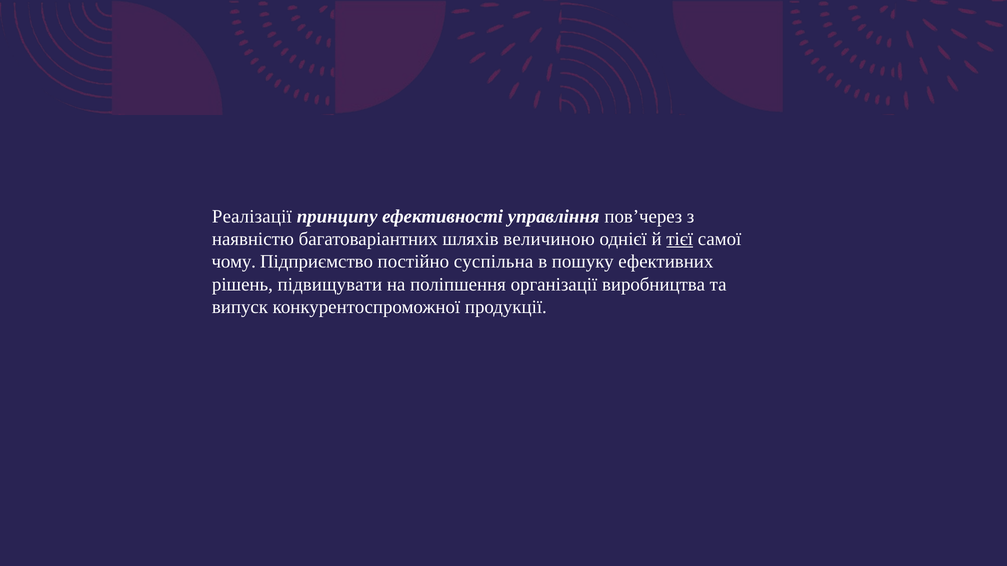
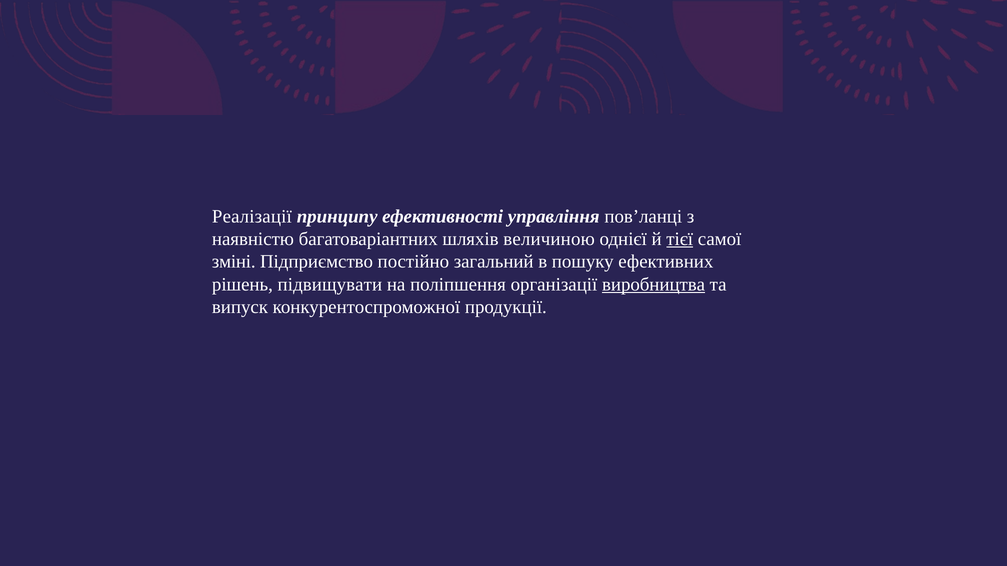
пов’через: пов’через -> пов’ланці (643, 217)
чому: чому -> зміні (234, 262)
суспільна: суспільна -> загальний (494, 262)
виробництва underline: none -> present (654, 285)
